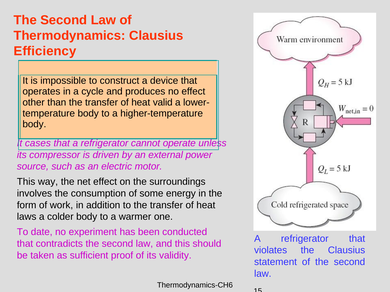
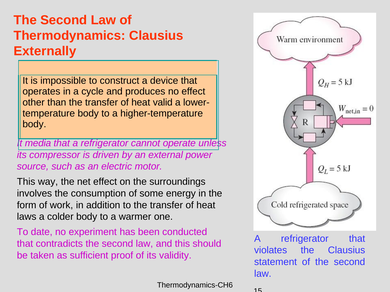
Efficiency: Efficiency -> Externally (45, 51)
cases: cases -> media (38, 143)
